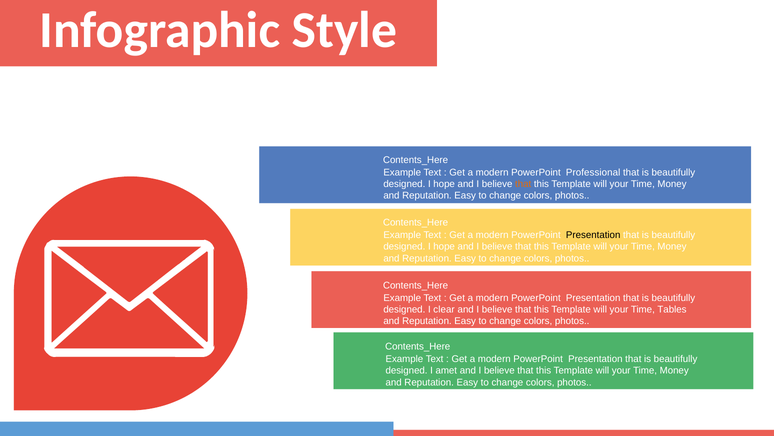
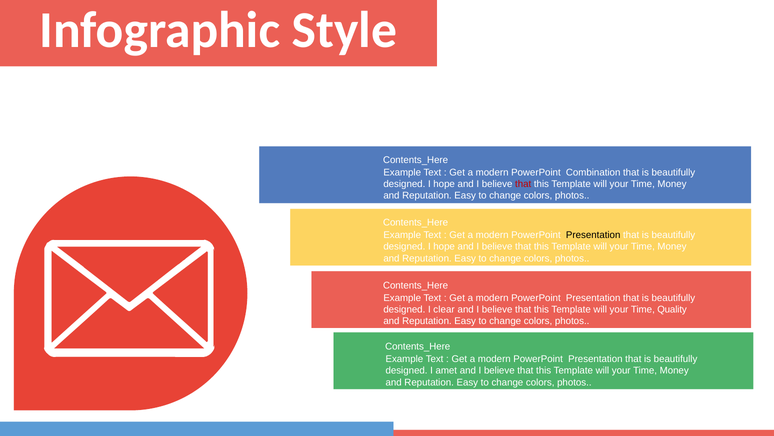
Professional: Professional -> Combination (593, 172)
that colour: orange -> red (523, 184)
Tables: Tables -> Quality (672, 309)
